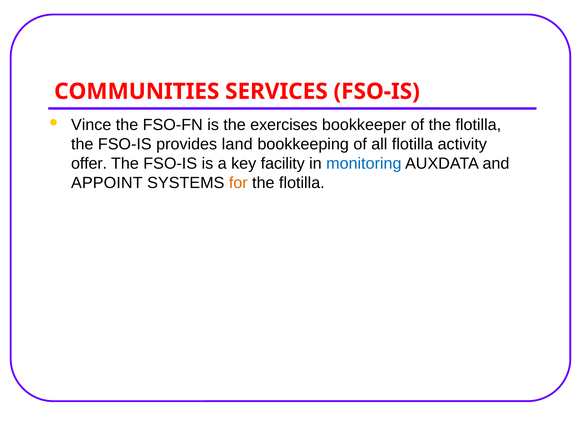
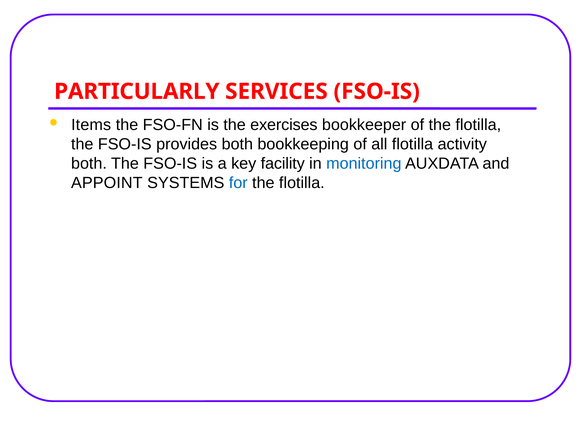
COMMUNITIES: COMMUNITIES -> PARTICULARLY (137, 91)
Vince: Vince -> Items (91, 125)
provides land: land -> both (237, 144)
offer: offer -> both (89, 164)
for colour: orange -> blue (238, 183)
